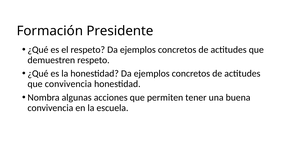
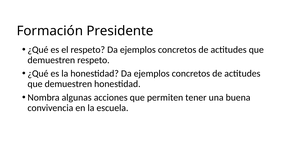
convivencia: convivencia -> demuestren (68, 84)
